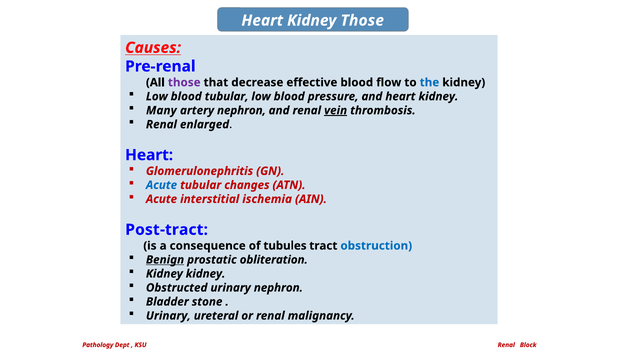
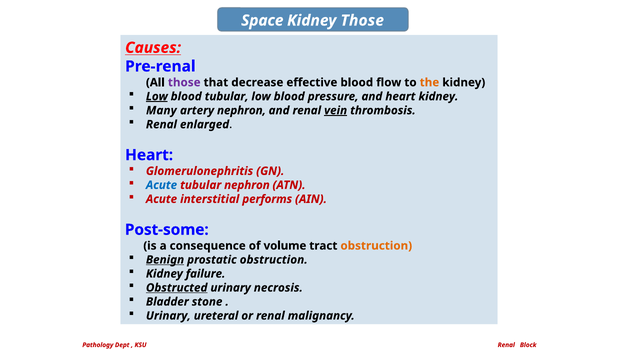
Heart: Heart -> Space (262, 20)
the colour: blue -> orange (429, 82)
Low underline: none -> present (157, 96)
tubular changes: changes -> nephron (247, 185)
ischemia: ischemia -> performs (267, 199)
Post-tract: Post-tract -> Post-some (167, 230)
tubules: tubules -> volume (285, 246)
obstruction colour: blue -> orange (376, 246)
prostatic obliteration: obliteration -> obstruction (274, 260)
Kidney kidney: kidney -> failure (206, 274)
Obstructed underline: none -> present (177, 288)
urinary nephron: nephron -> necrosis (278, 288)
